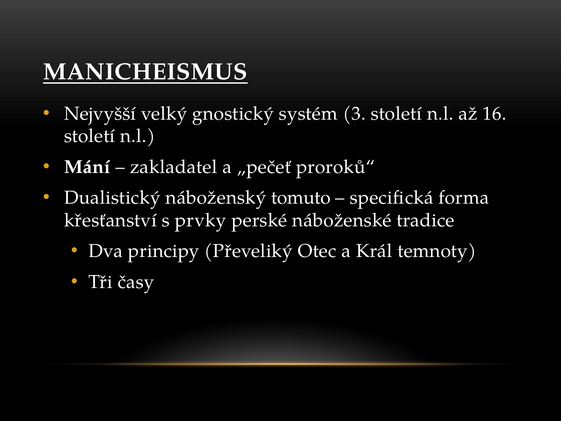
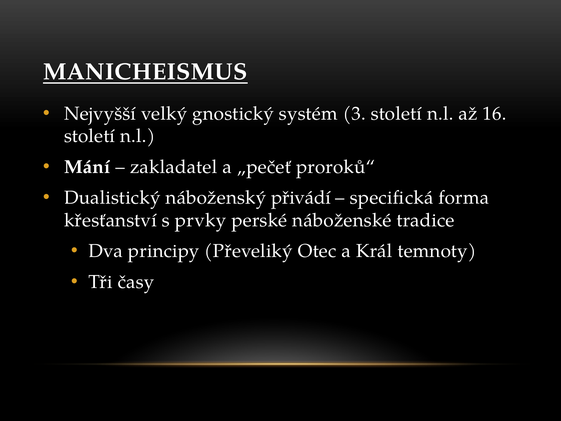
tomuto: tomuto -> přivádí (301, 198)
